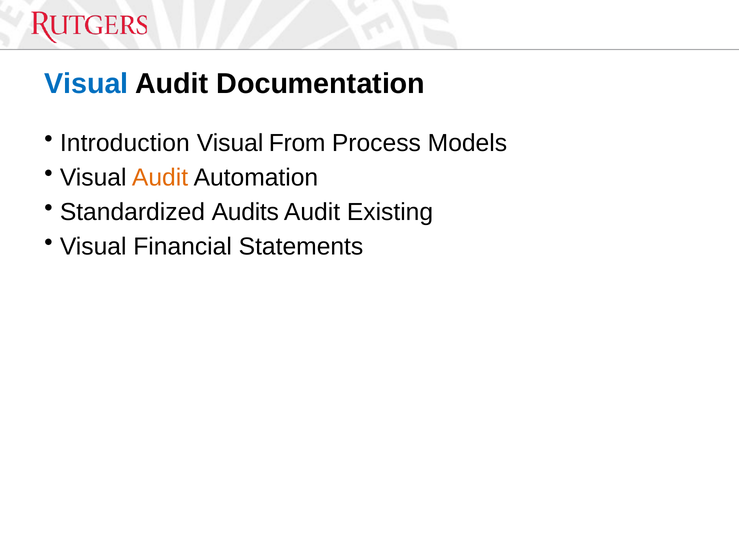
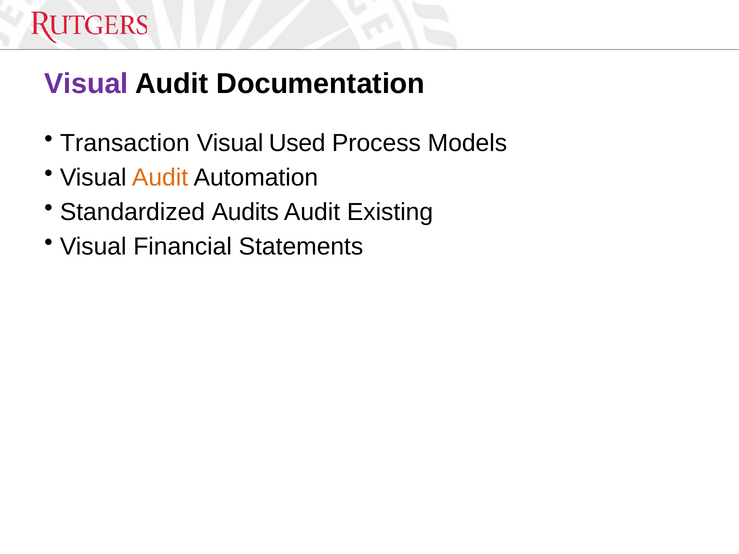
Visual colour: blue -> purple (86, 84)
Introduction: Introduction -> Transaction (125, 143)
From: From -> Used (297, 143)
